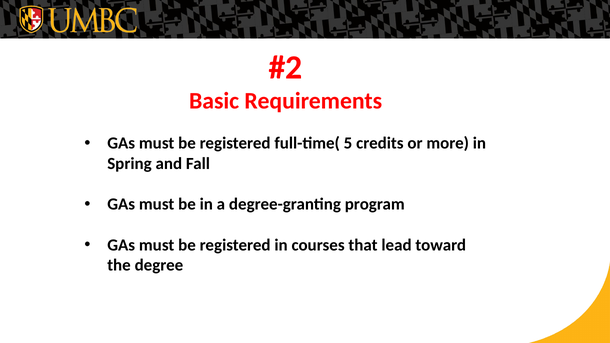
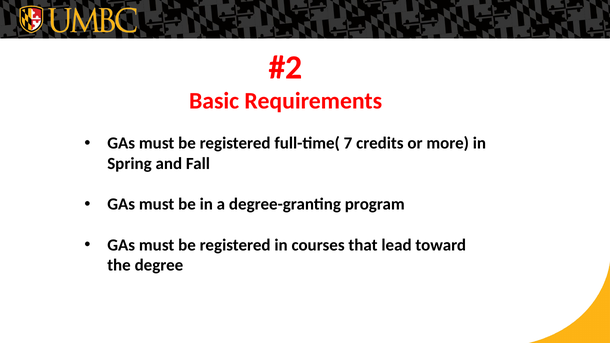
5: 5 -> 7 (348, 143)
